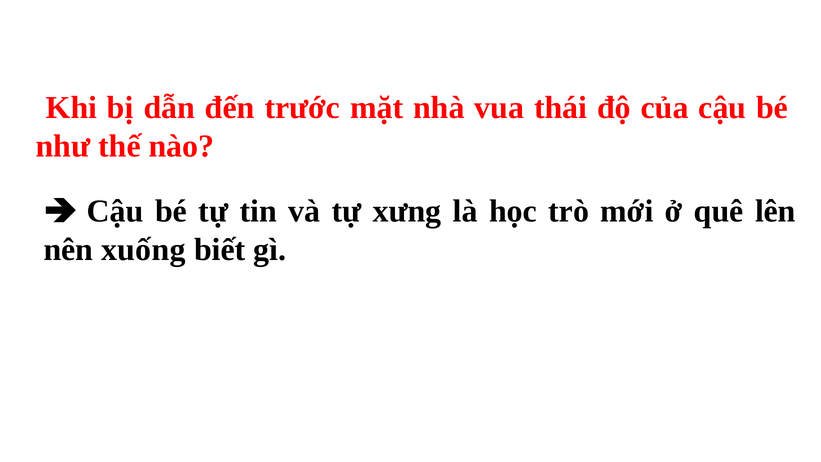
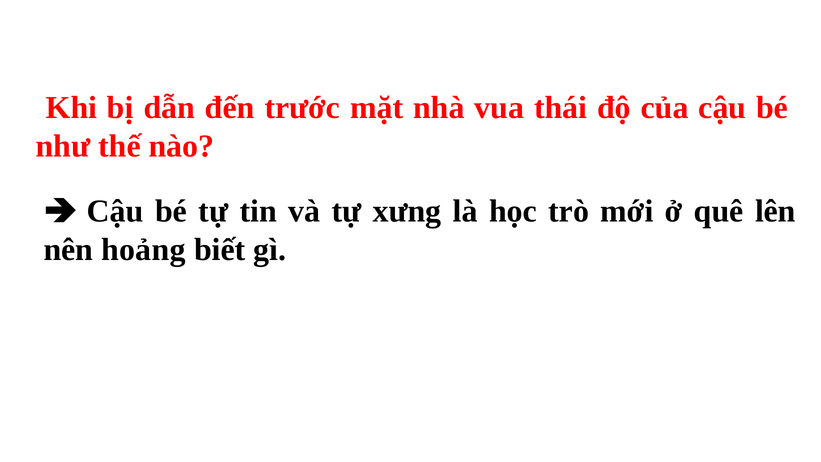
xuống: xuống -> hoảng (143, 249)
